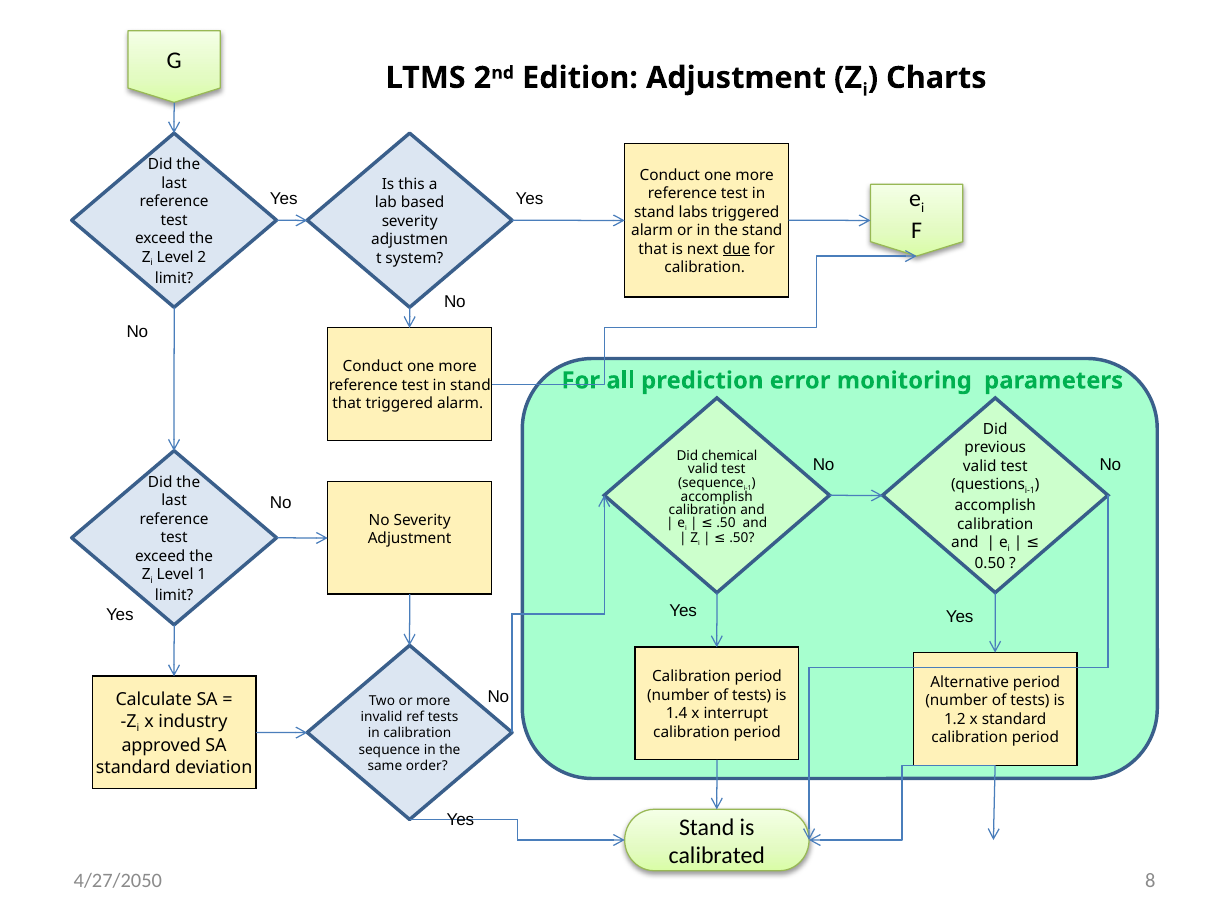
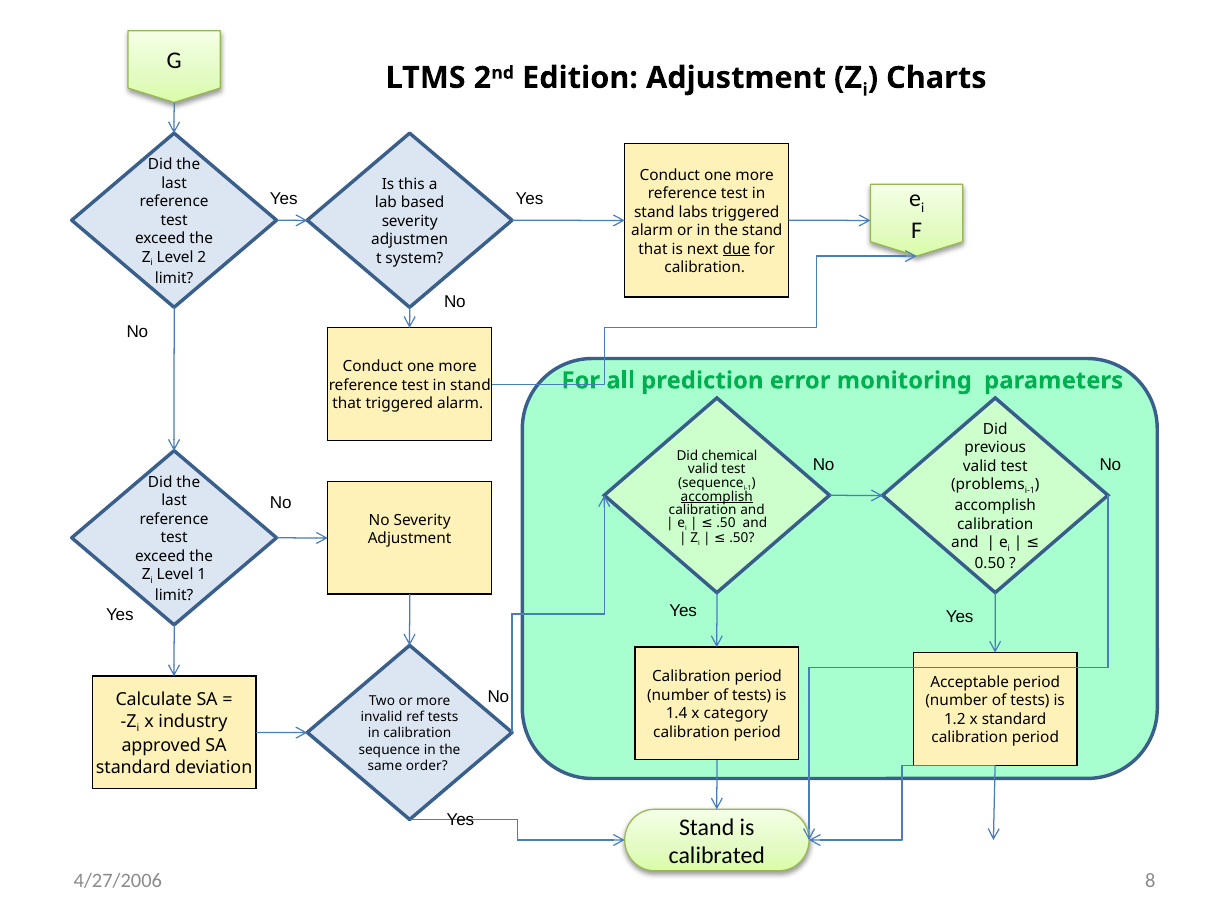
questions: questions -> problems (988, 484)
accomplish underline: none -> present (717, 496)
Alternative: Alternative -> Acceptable (970, 682)
interrupt: interrupt -> category (736, 714)
4/27/2050: 4/27/2050 -> 4/27/2006 (118, 880)
